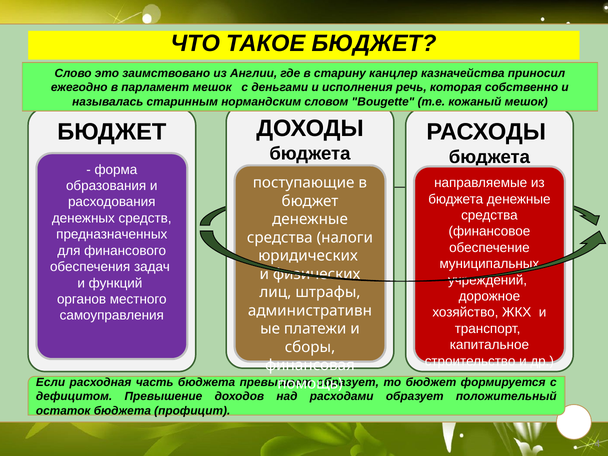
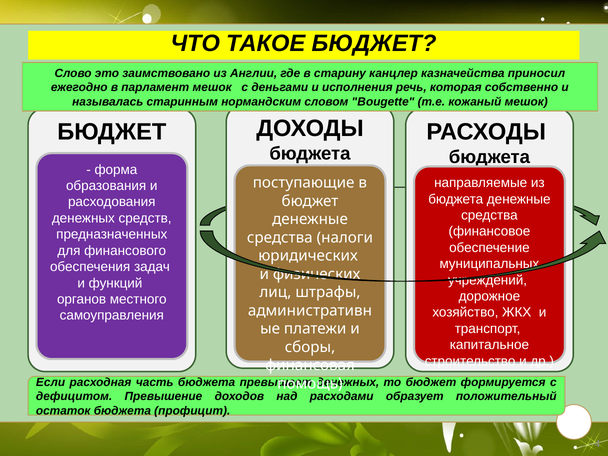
образует: образует -> денежных (348, 382)
